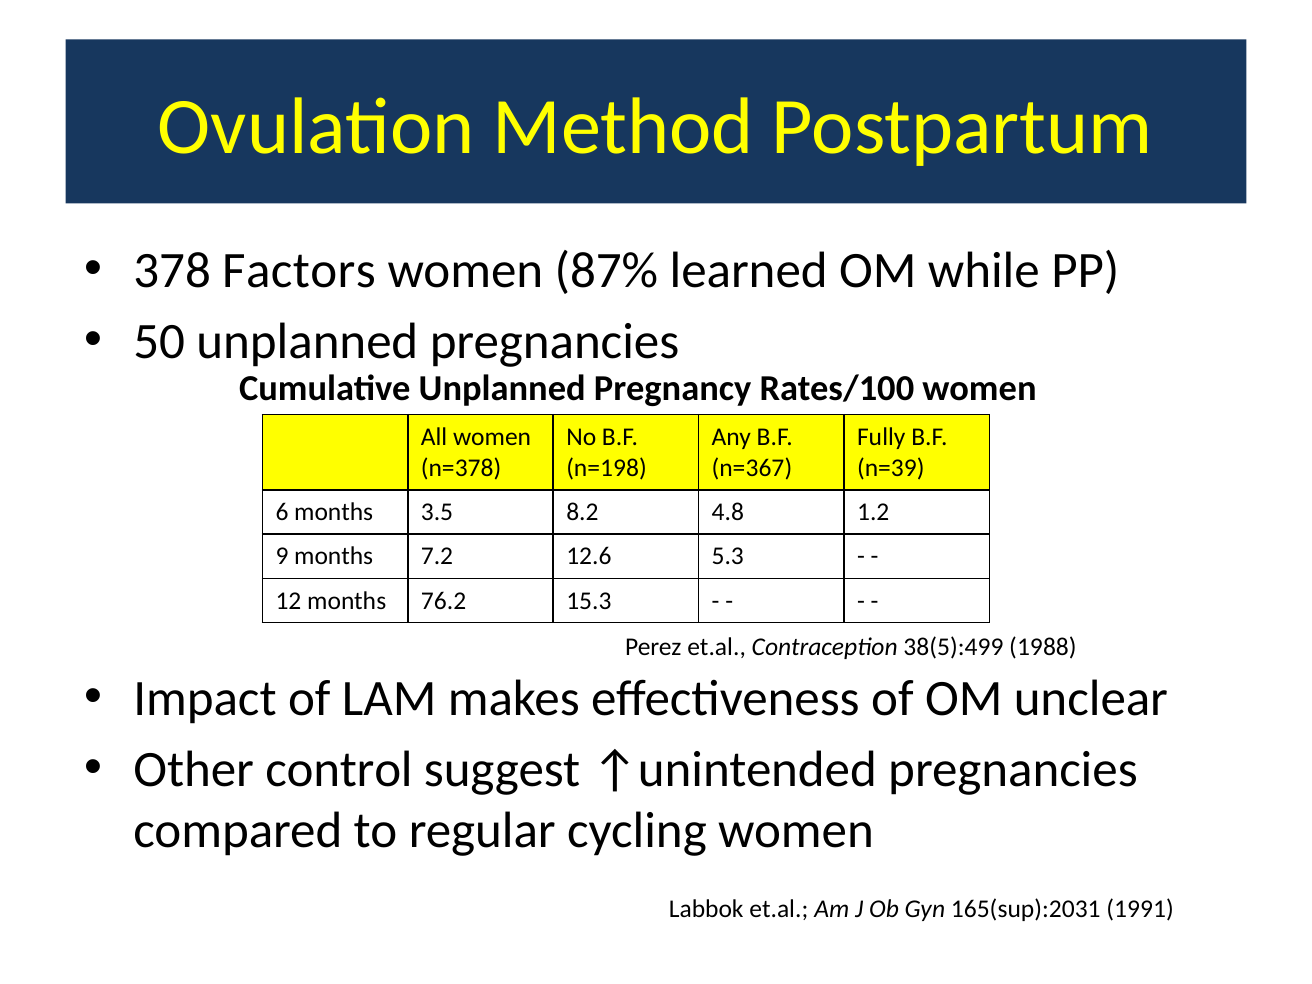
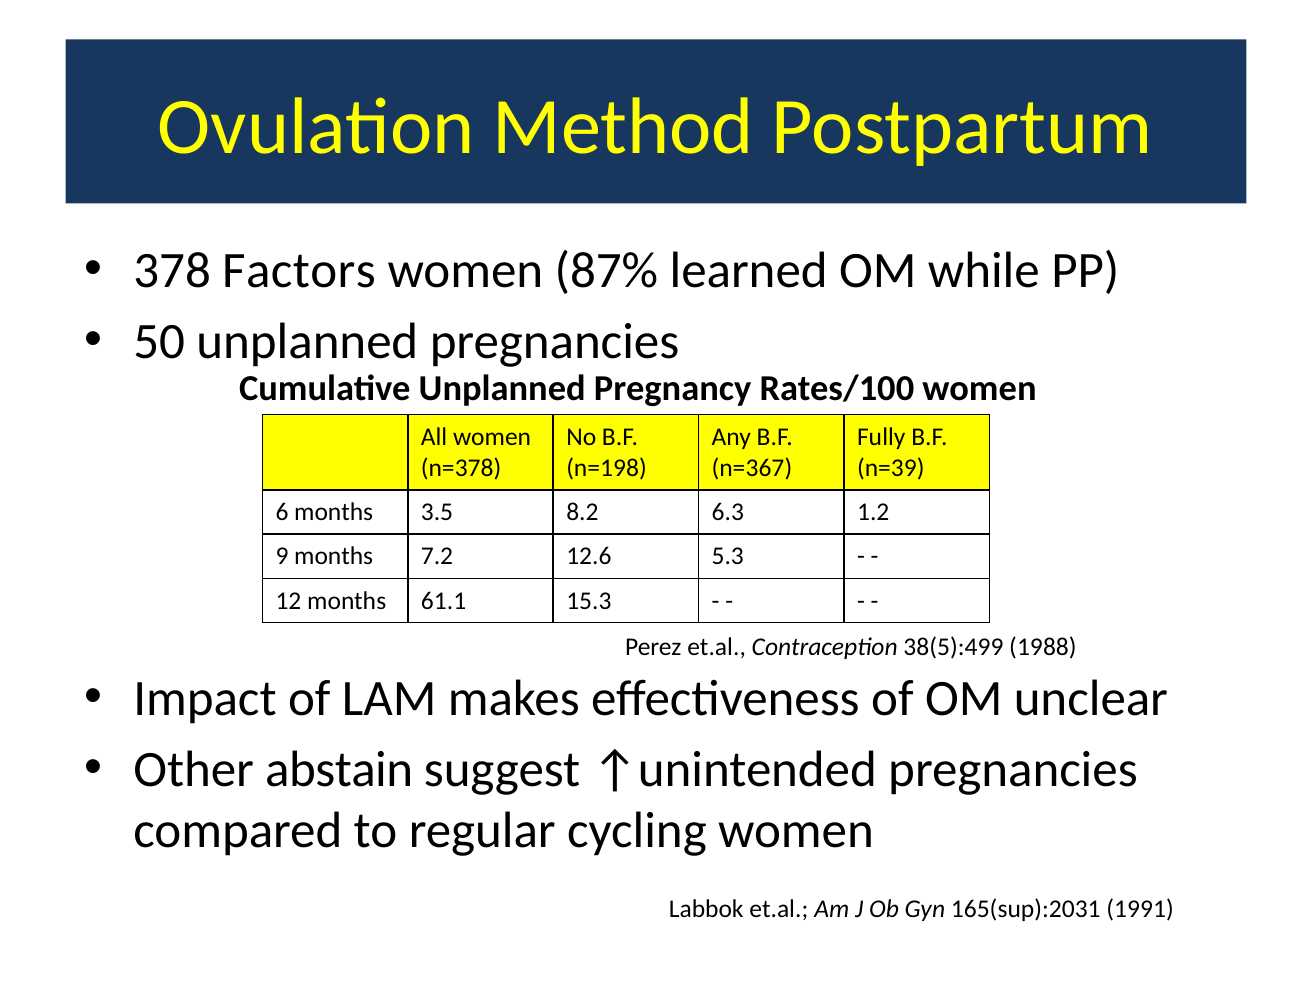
4.8: 4.8 -> 6.3 (728, 512)
76.2: 76.2 -> 61.1 (444, 601)
control: control -> abstain (339, 770)
